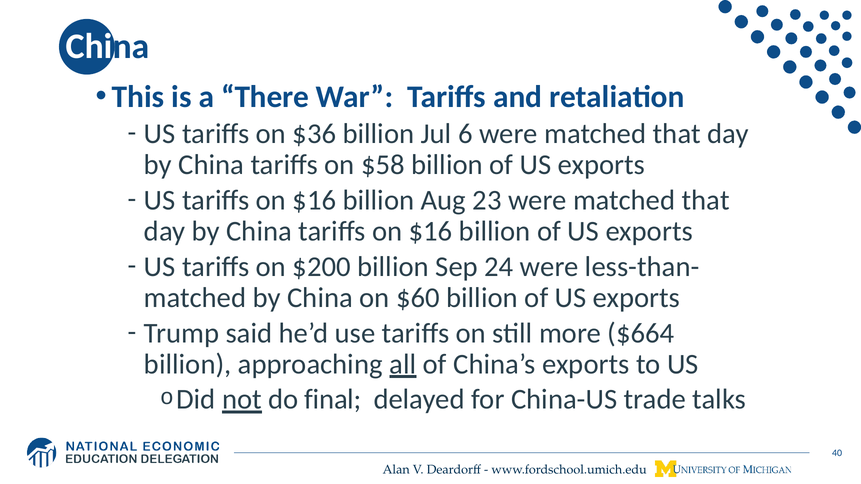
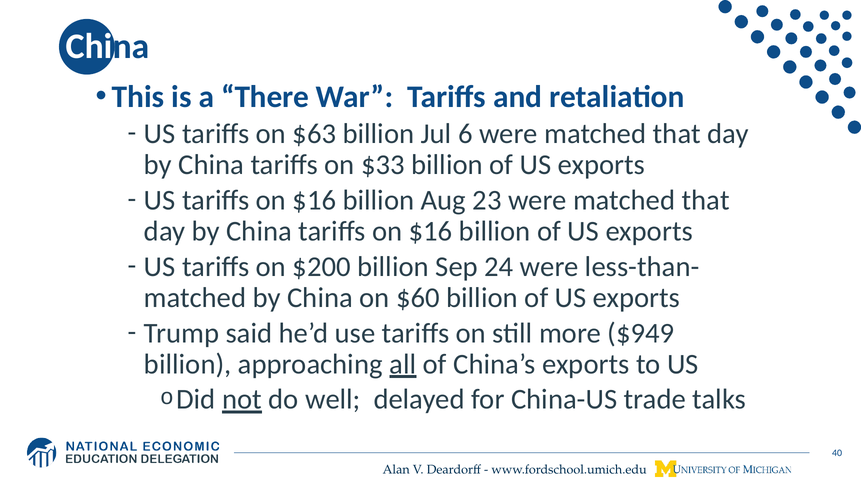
$36: $36 -> $63 (314, 134)
$58: $58 -> $33 (383, 165)
$664: $664 -> $949 (641, 333)
final: final -> well (333, 400)
